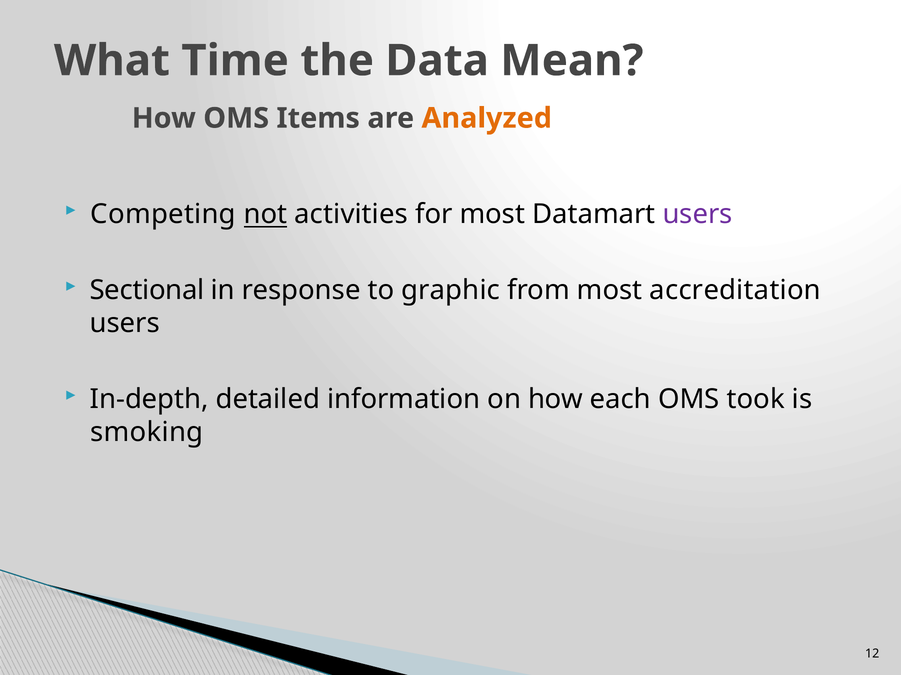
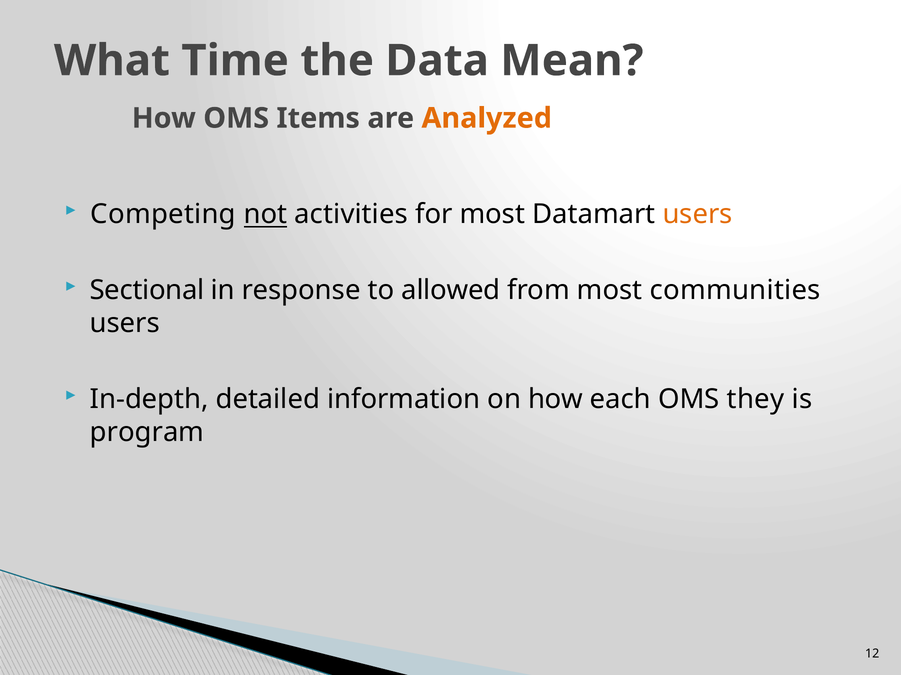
users colour: purple -> orange (698, 214)
graphic: graphic -> allowed (451, 290)
accreditation: accreditation -> communities (735, 290)
took: took -> they (756, 400)
smoking: smoking -> program (147, 433)
